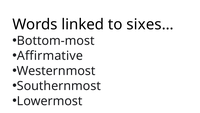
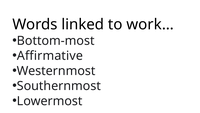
sixes…: sixes… -> work… (150, 24)
